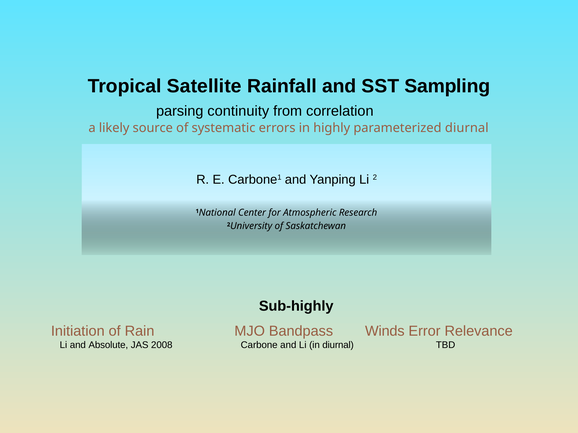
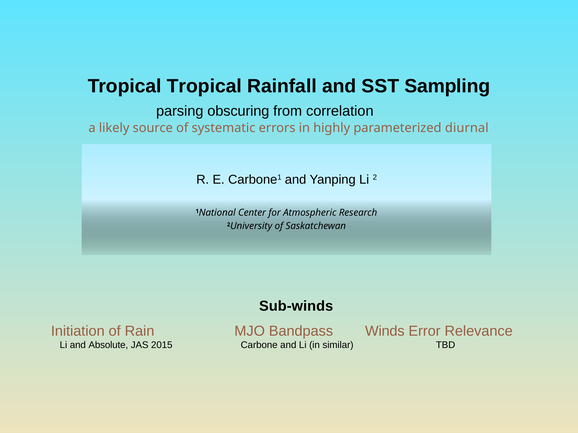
Tropical Satellite: Satellite -> Tropical (204, 86)
continuity: continuity -> obscuring (238, 111)
Sub-highly: Sub-highly -> Sub-winds (296, 306)
2008: 2008 -> 2015 (162, 345)
in diurnal: diurnal -> similar (338, 345)
